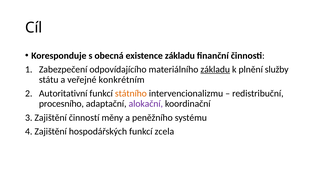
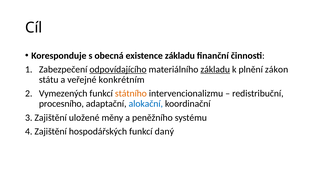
odpovídajícího underline: none -> present (118, 69)
služby: služby -> zákon (277, 69)
Autoritativní: Autoritativní -> Vymezených (63, 94)
alokační colour: purple -> blue (146, 104)
činností: činností -> uložené (84, 118)
zcela: zcela -> daný (164, 131)
